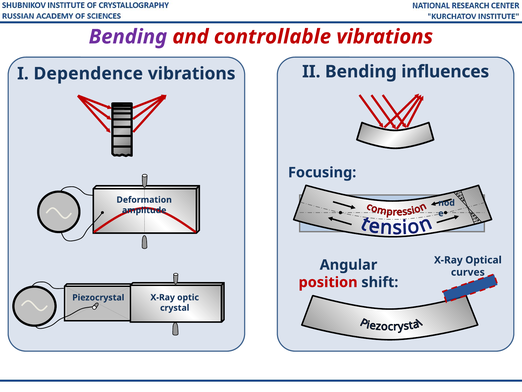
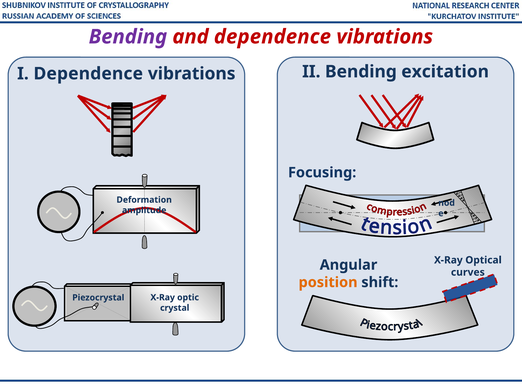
and controllable: controllable -> dependence (272, 37)
influences: influences -> excitation (445, 72)
position colour: red -> orange (328, 282)
